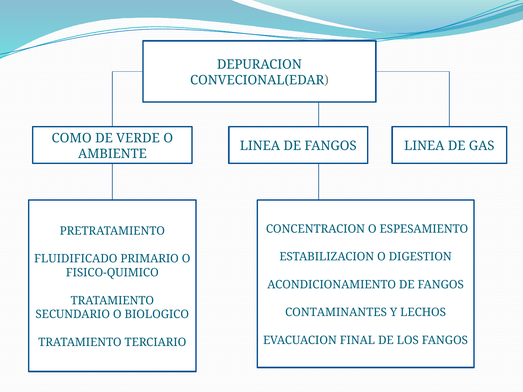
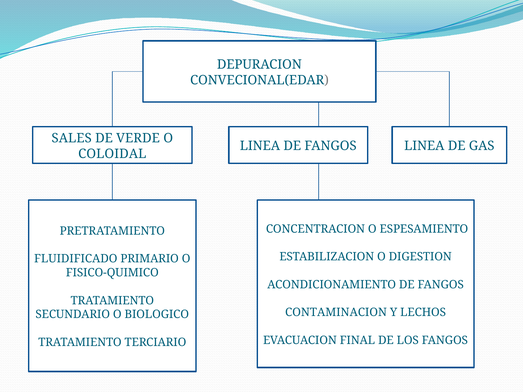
COMO: COMO -> SALES (72, 138)
AMBIENTE: AMBIENTE -> COLOIDAL (112, 154)
CONTAMINANTES: CONTAMINANTES -> CONTAMINACION (336, 313)
